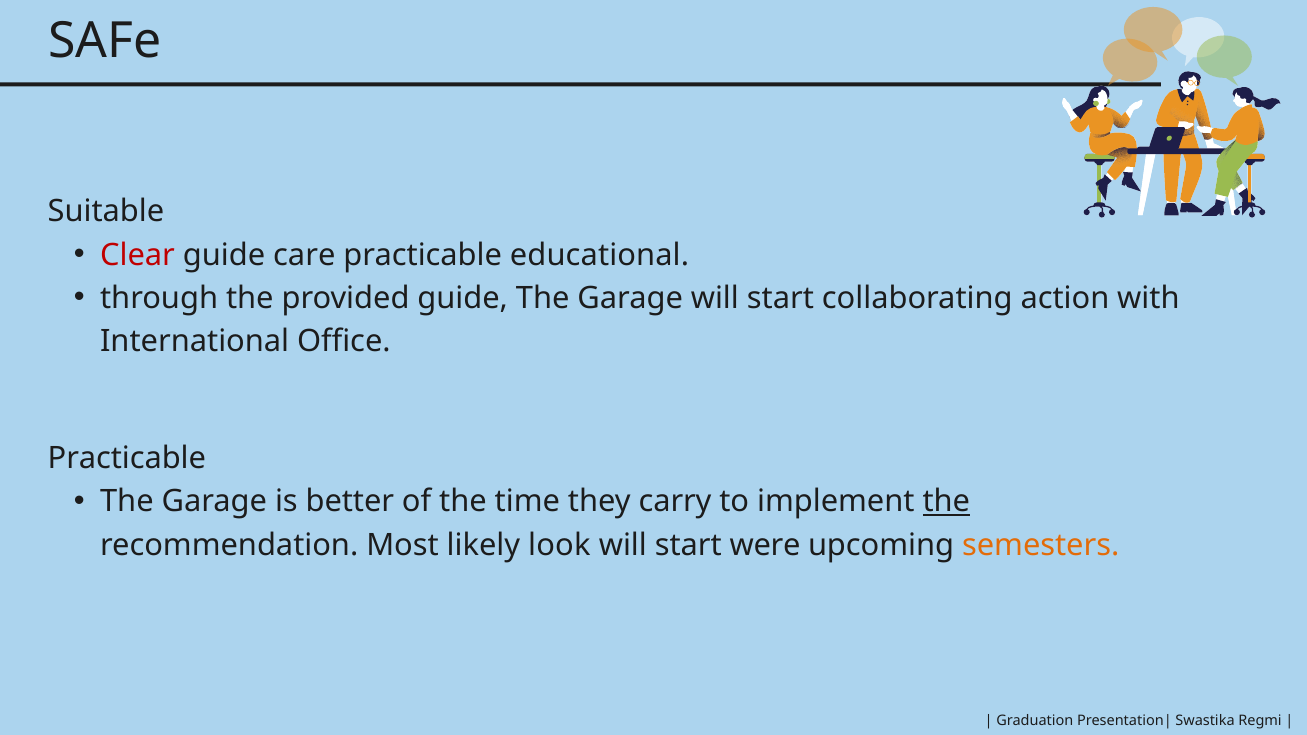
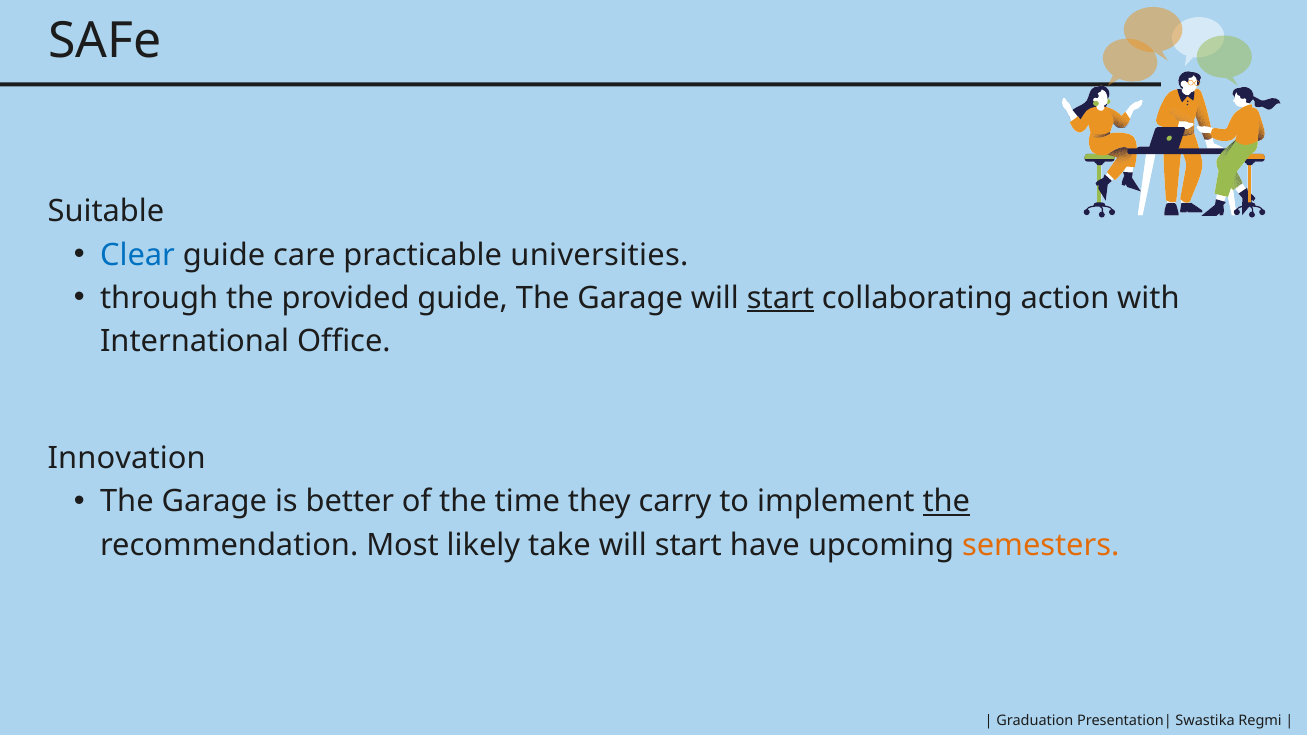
Clear colour: red -> blue (138, 255)
educational: educational -> universities (599, 255)
start underline: none -> present (780, 298)
Practicable: Practicable -> Innovation (127, 459)
look: look -> take (559, 545)
were: were -> have (765, 545)
